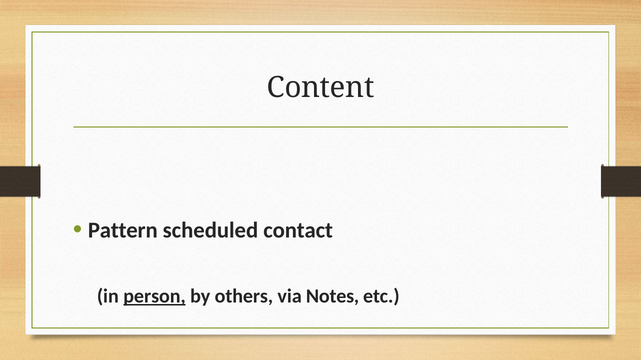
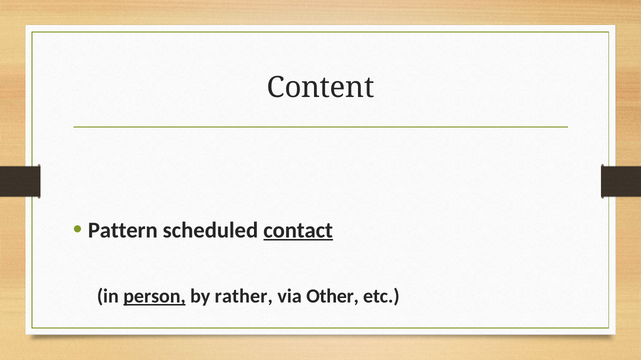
contact underline: none -> present (298, 231)
others: others -> rather (244, 297)
Notes: Notes -> Other (333, 297)
